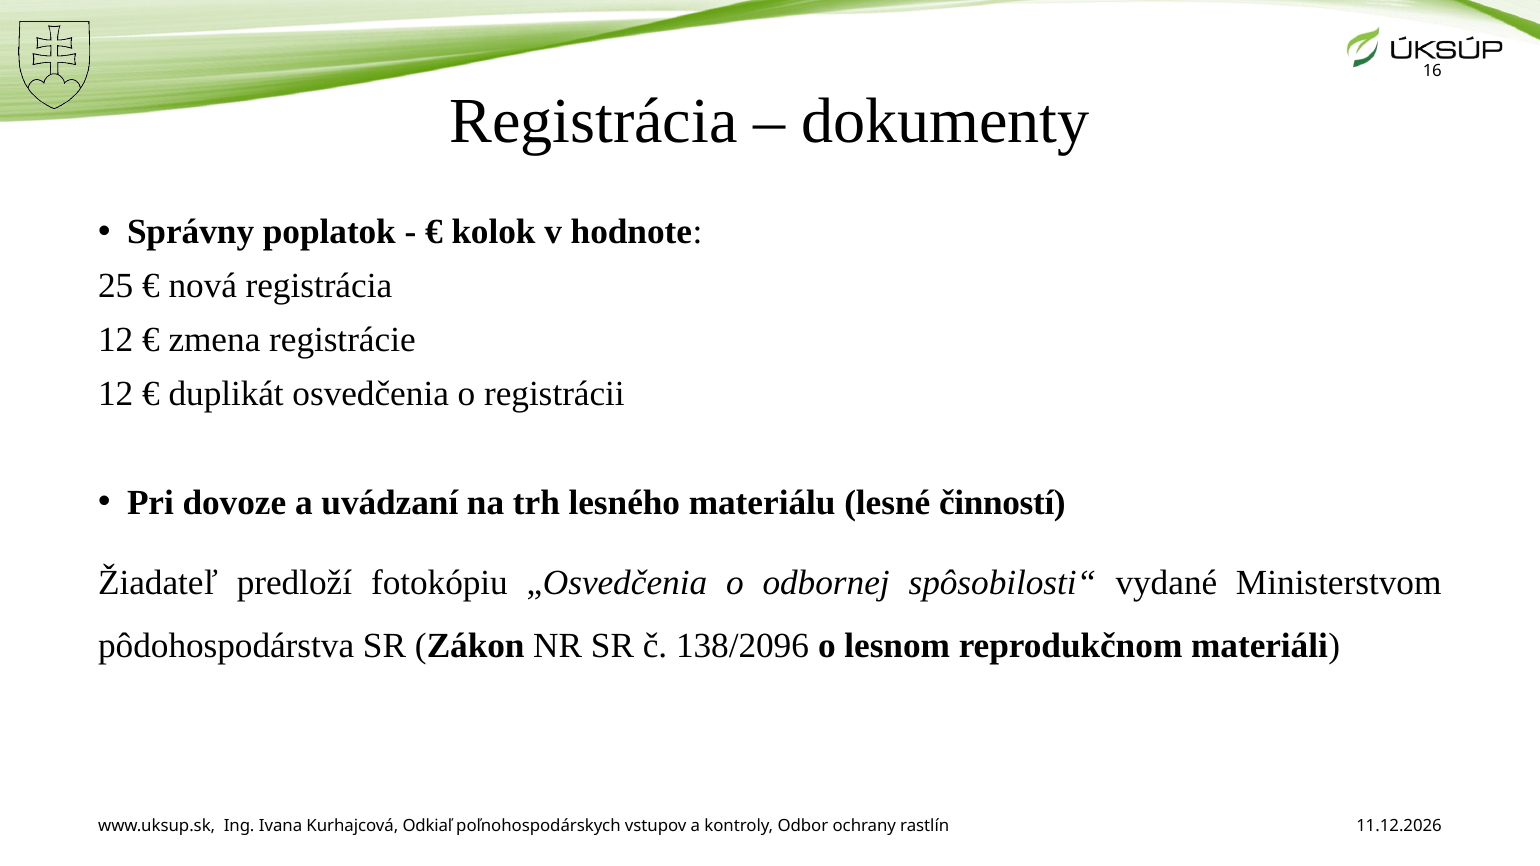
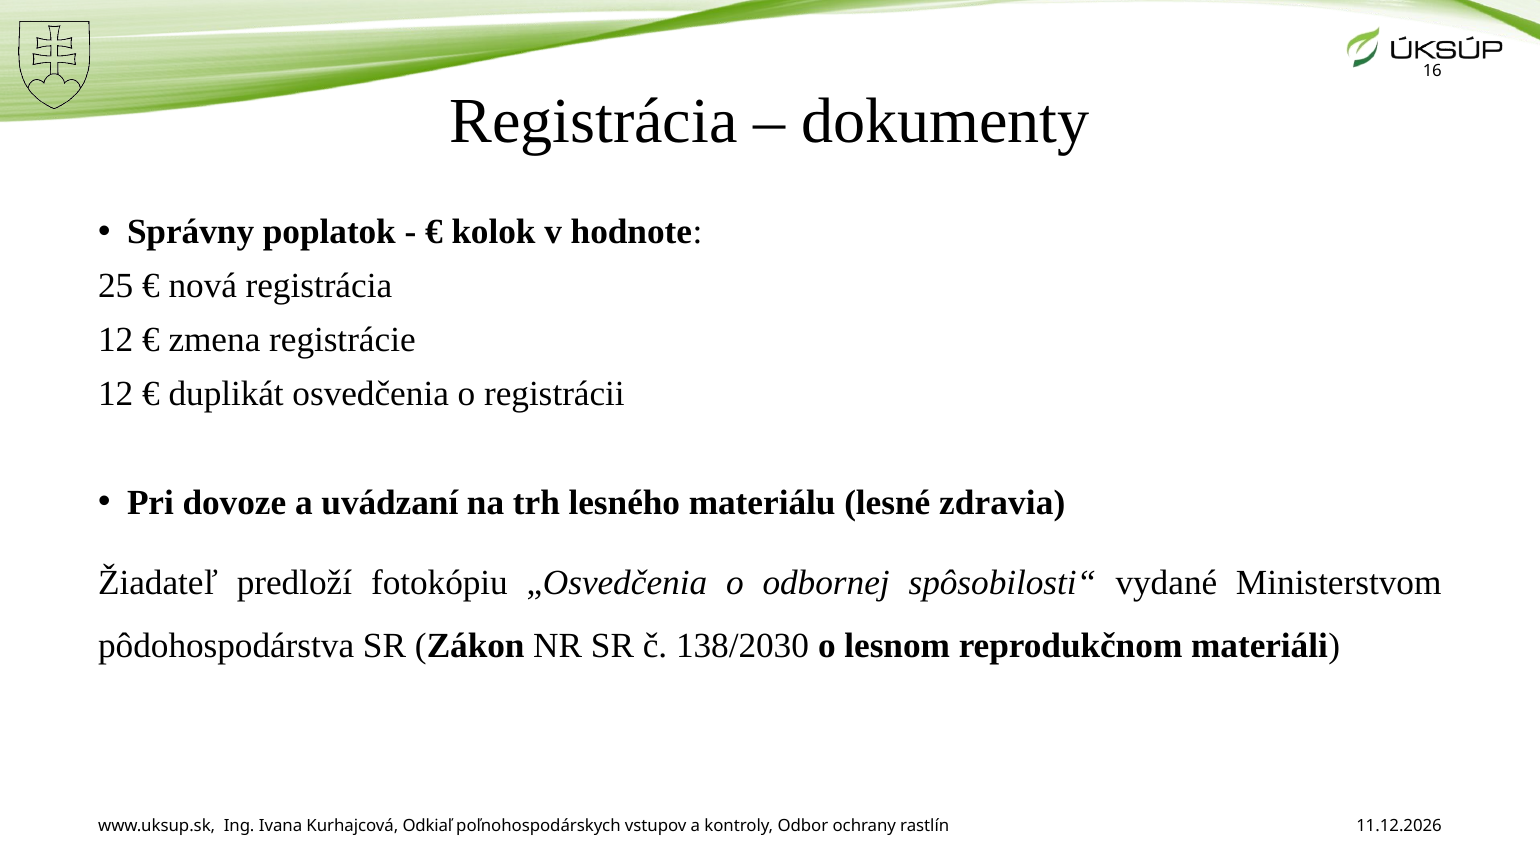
činností: činností -> zdravia (1002, 503)
138/2096: 138/2096 -> 138/2030 (742, 646)
